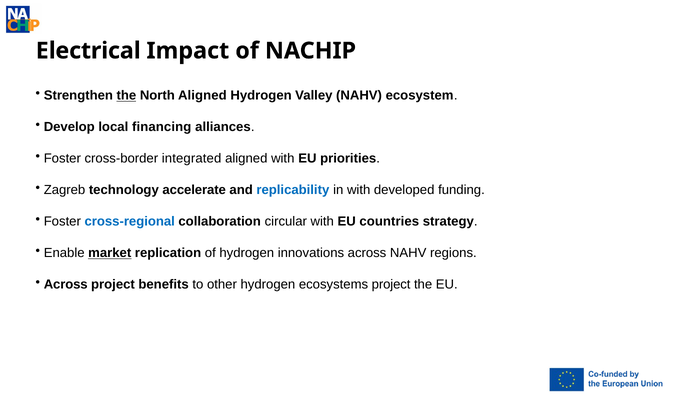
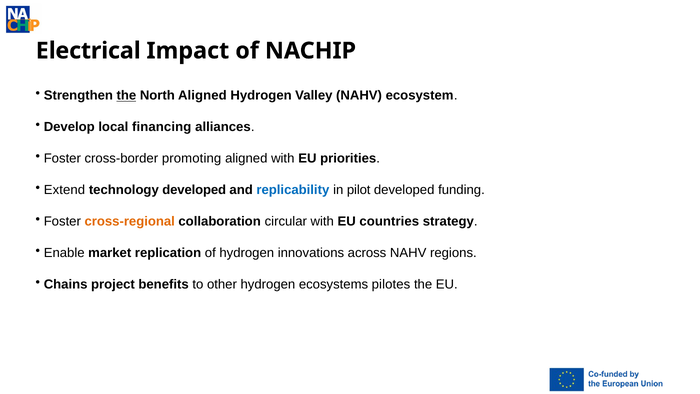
integrated: integrated -> promoting (192, 158)
Zagreb: Zagreb -> Extend (64, 190)
technology accelerate: accelerate -> developed (194, 190)
in with: with -> pilot (359, 190)
cross-regional colour: blue -> orange (130, 221)
market underline: present -> none (110, 253)
Across: Across -> Chains (66, 284)
ecosystems project: project -> pilotes (391, 284)
